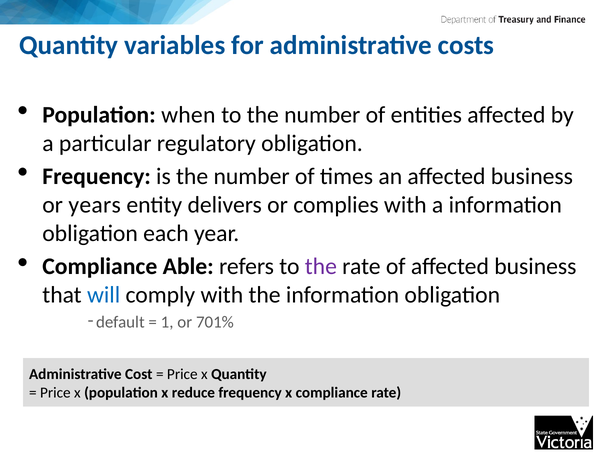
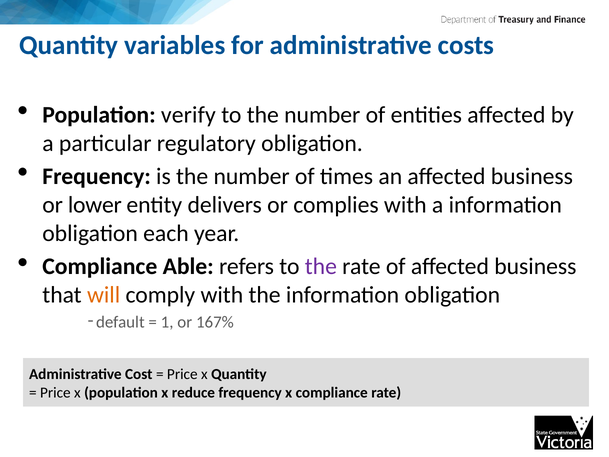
when: when -> verify (188, 115)
years: years -> lower (95, 205)
will colour: blue -> orange (104, 295)
701%: 701% -> 167% (215, 322)
